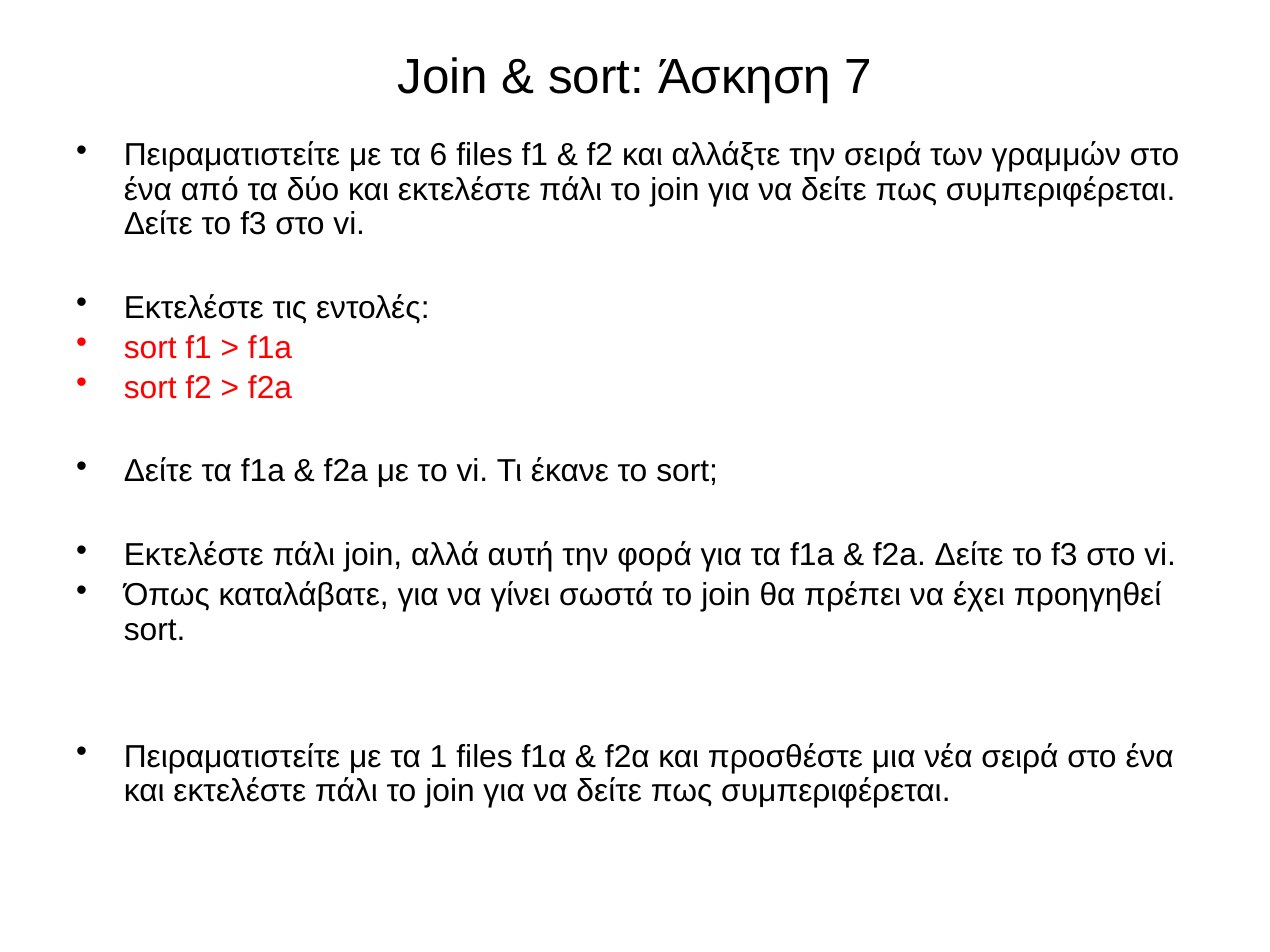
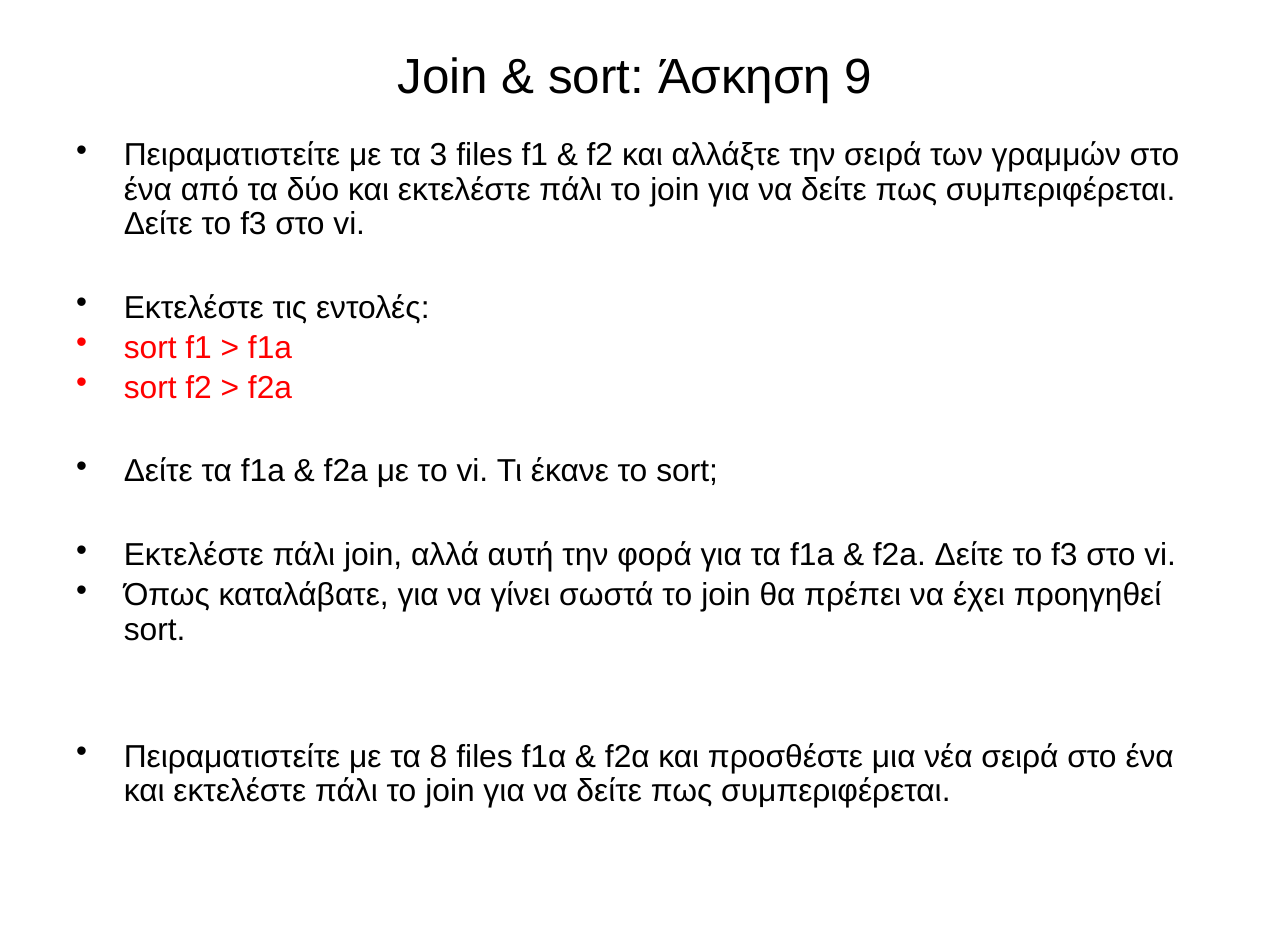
7: 7 -> 9 (859, 77)
6: 6 -> 3 (438, 156)
1: 1 -> 8 (438, 757)
